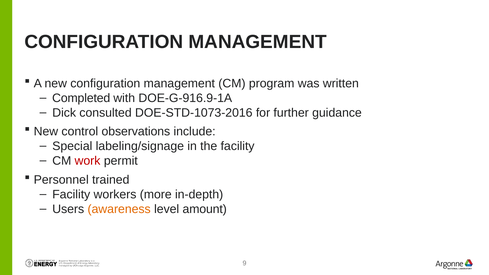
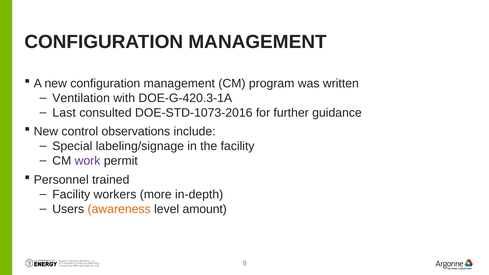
Completed: Completed -> Ventilation (81, 98)
DOE-G-916.9-1A: DOE-G-916.9-1A -> DOE-G-420.3-1A (185, 98)
Dick: Dick -> Last (64, 113)
work colour: red -> purple (88, 161)
